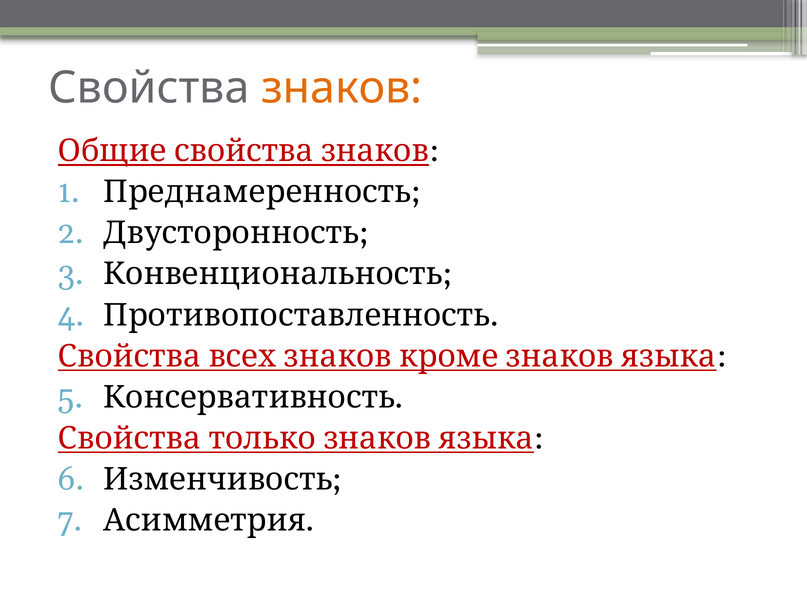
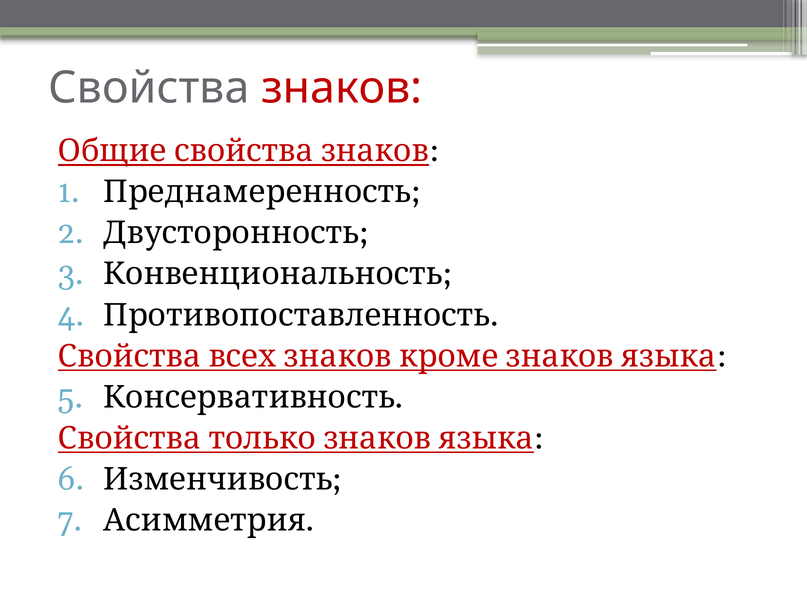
знаков colour: orange -> red (342, 88)
